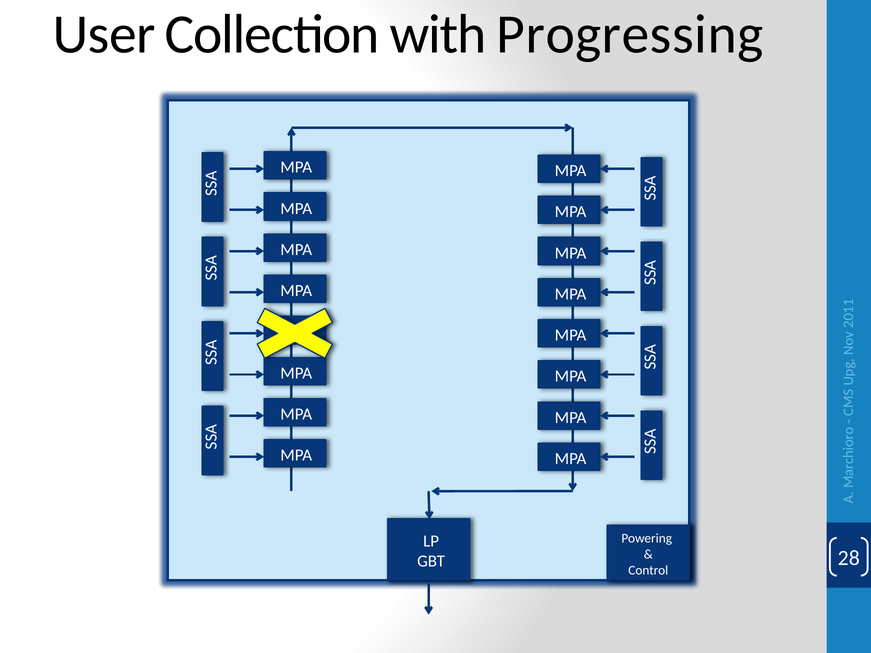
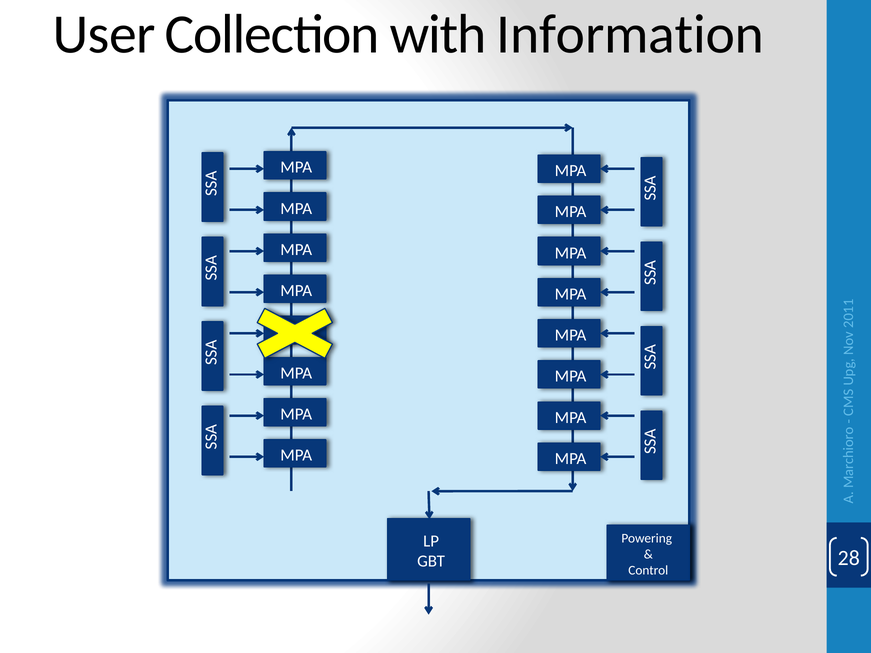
Progressing: Progressing -> Information (630, 34)
